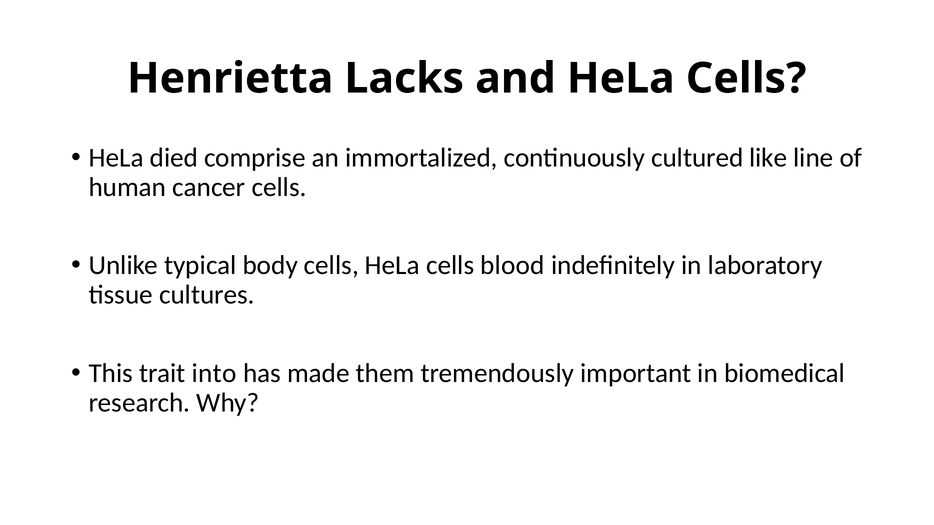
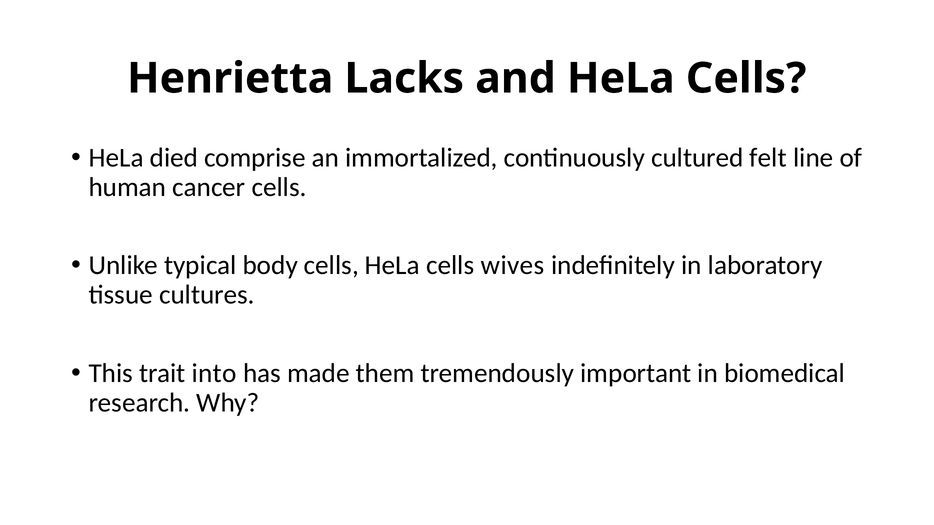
like: like -> felt (768, 158)
blood: blood -> wives (513, 266)
